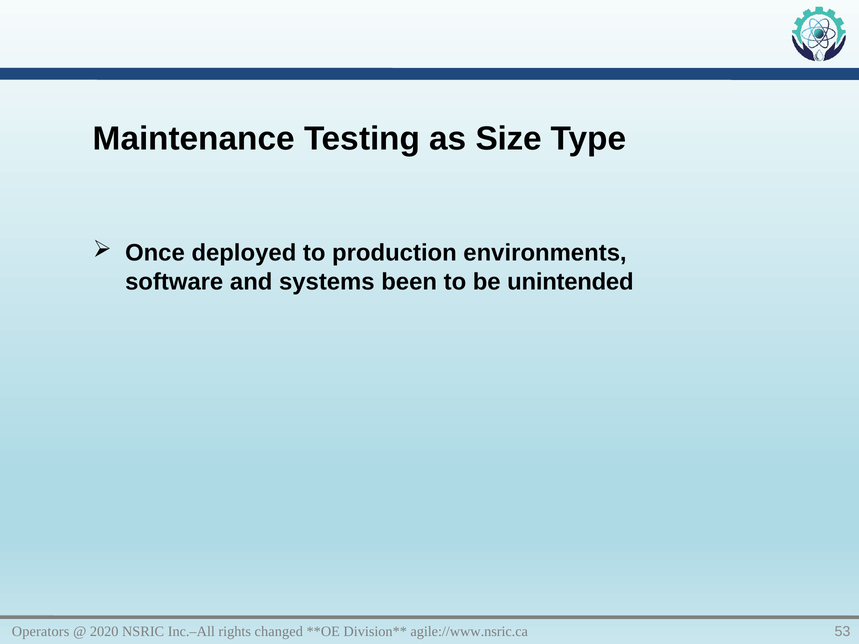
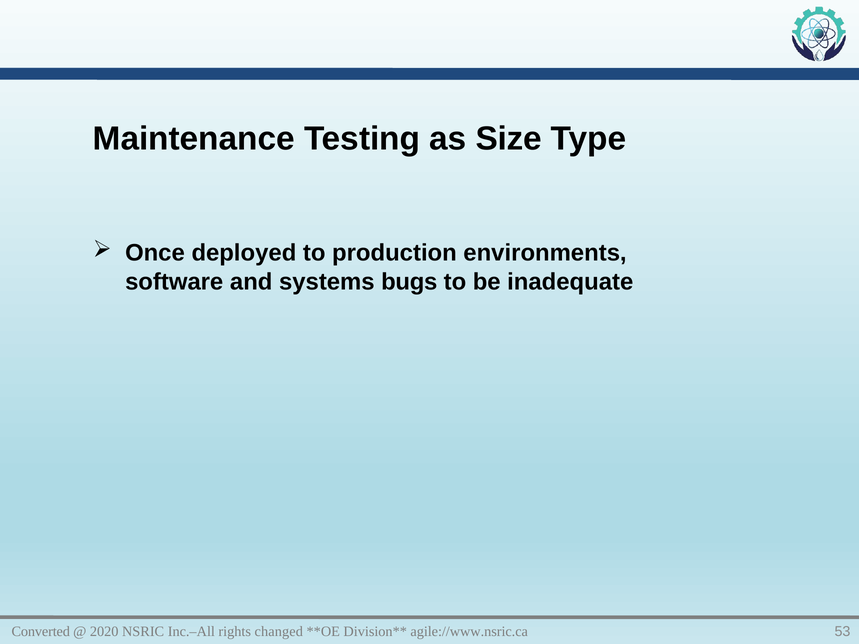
been: been -> bugs (409, 282)
unintended: unintended -> inadequate (570, 282)
Operators: Operators -> Converted (41, 632)
